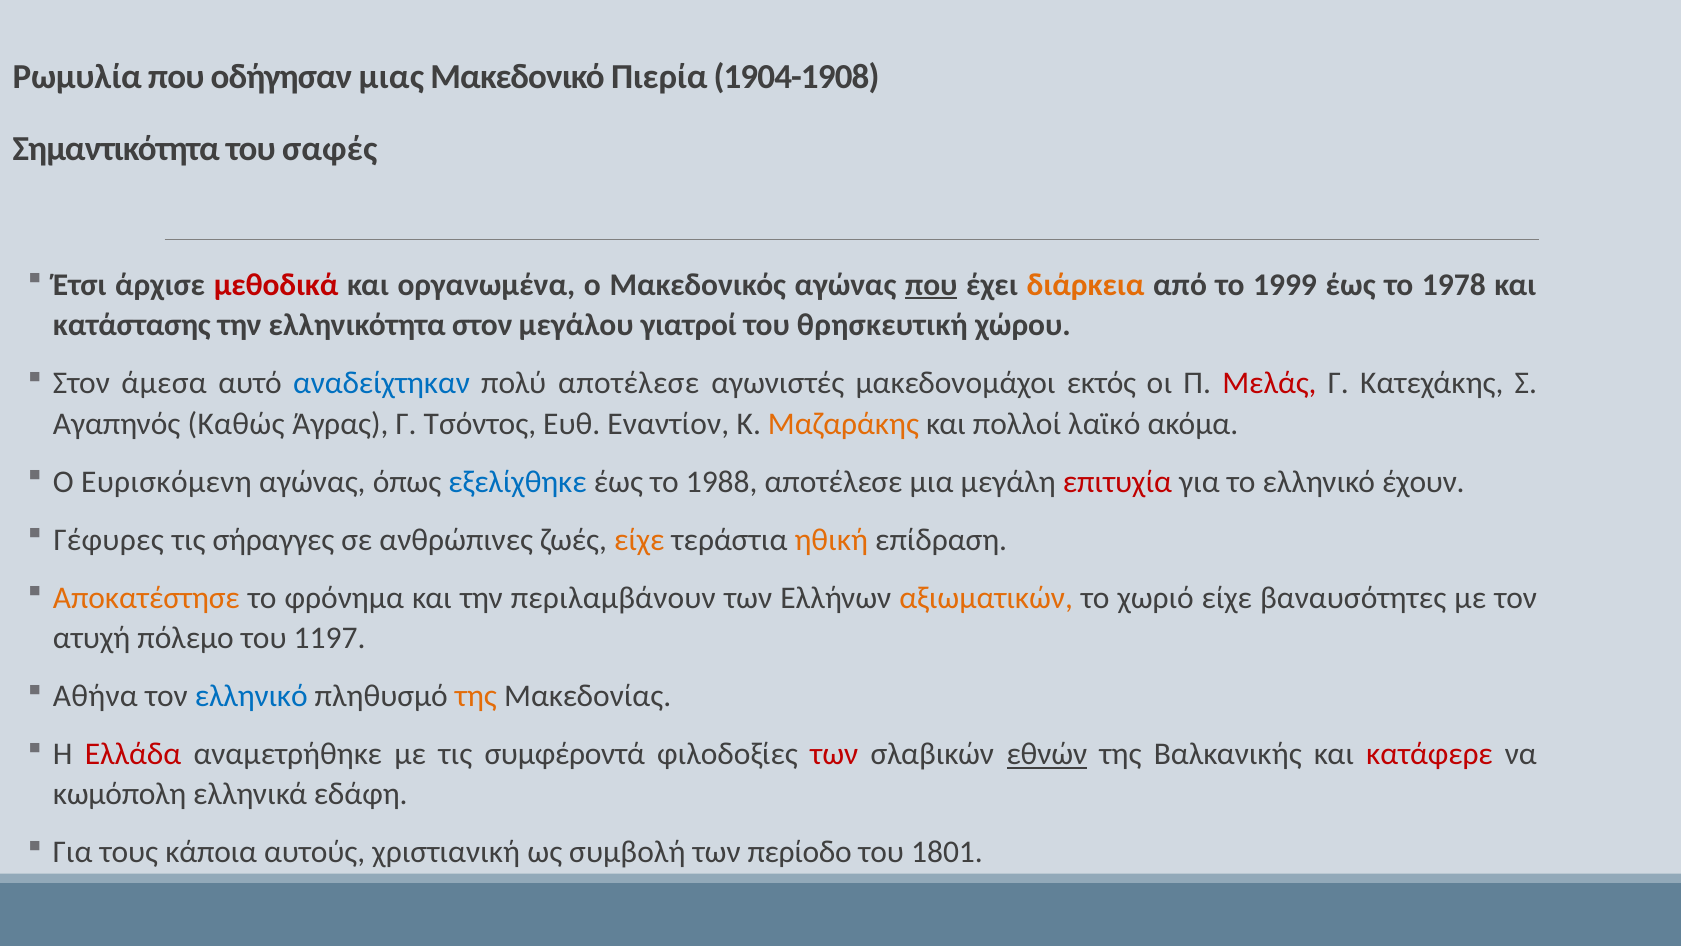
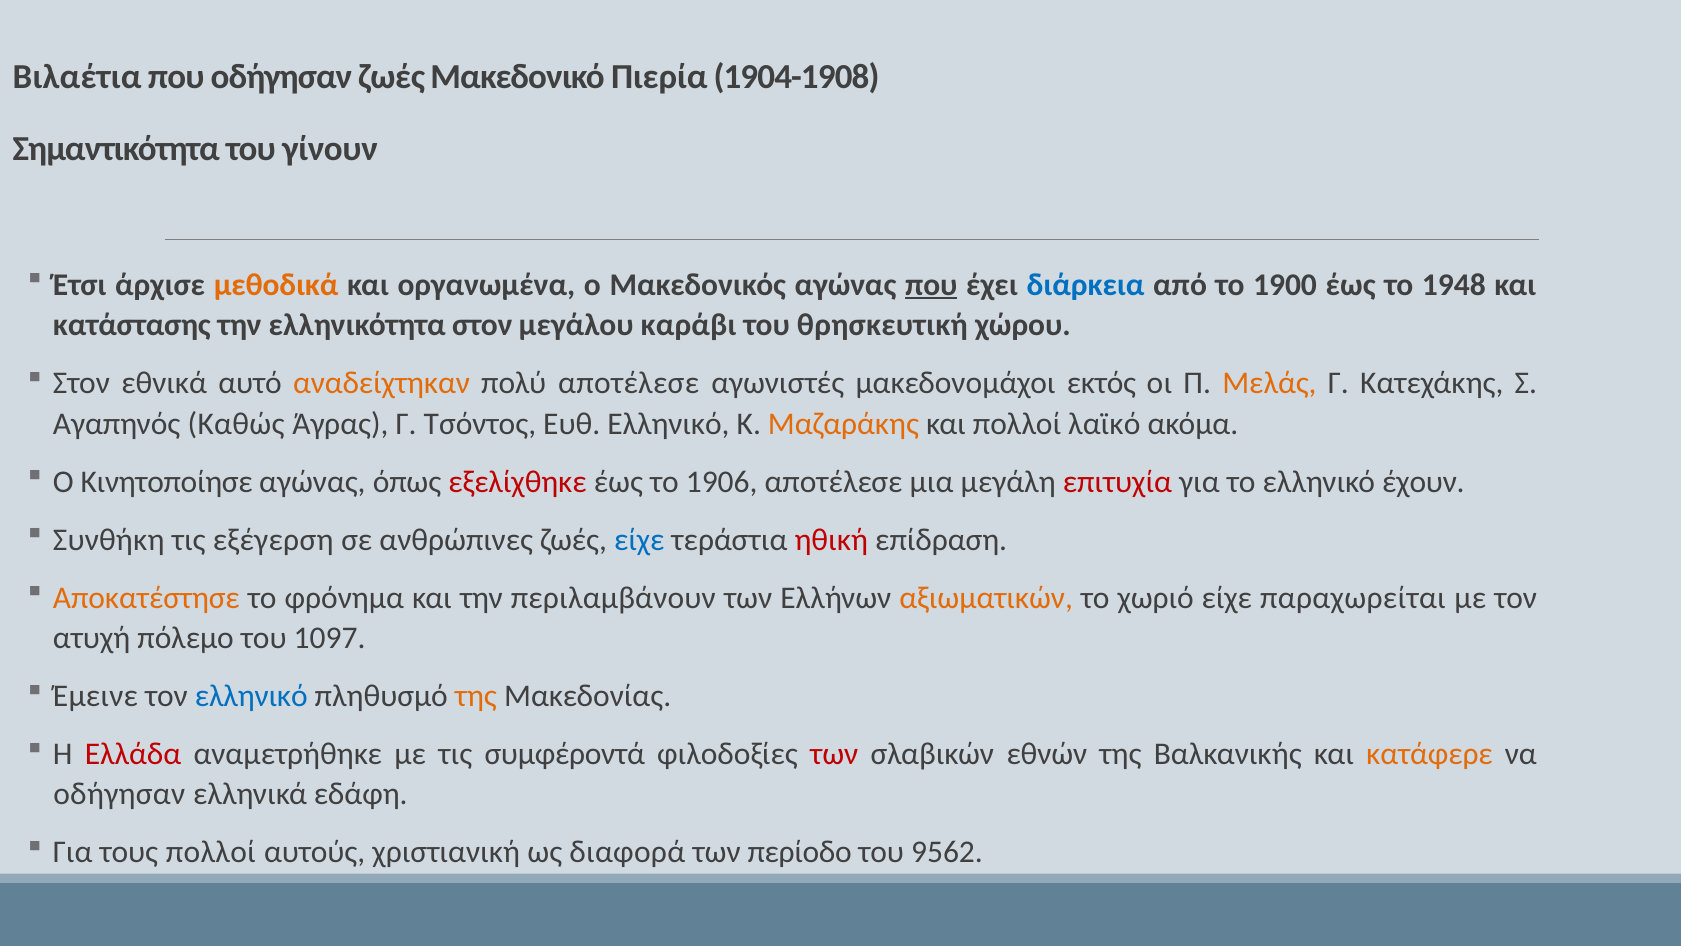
Ρωμυλία: Ρωμυλία -> Βιλαέτια (77, 77)
οδήγησαν μιας: μιας -> ζωές (392, 77)
σαφές: σαφές -> γίνουν (330, 149)
μεθοδικά colour: red -> orange (276, 285)
διάρκεια colour: orange -> blue (1086, 285)
1999: 1999 -> 1900 (1285, 285)
1978: 1978 -> 1948 (1454, 285)
γιατροί: γιατροί -> καράβι (689, 325)
άμεσα: άμεσα -> εθνικά (164, 383)
αναδείχτηκαν colour: blue -> orange (382, 383)
Μελάς colour: red -> orange (1269, 383)
Ευθ Εναντίον: Εναντίον -> Ελληνικό (668, 423)
Ευρισκόμενη: Ευρισκόμενη -> Κινητοποίησε (167, 481)
εξελίχθηκε colour: blue -> red (518, 481)
1988: 1988 -> 1906 (722, 481)
Γέφυρες: Γέφυρες -> Συνθήκη (109, 539)
σήραγγες: σήραγγες -> εξέγερση (273, 539)
είχε colour: orange -> blue (639, 539)
ηθική colour: orange -> red (831, 539)
βαναυσότητες: βαναυσότητες -> παραχωρείται (1353, 597)
1197: 1197 -> 1097 (330, 638)
Αθήνα: Αθήνα -> Έμεινε (95, 696)
εθνών underline: present -> none (1047, 754)
κατάφερε colour: red -> orange (1429, 754)
κωμόπολη: κωμόπολη -> οδήγησαν (119, 794)
τους κάποια: κάποια -> πολλοί (211, 852)
συμβολή: συμβολή -> διαφορά (627, 852)
1801: 1801 -> 9562 (947, 852)
